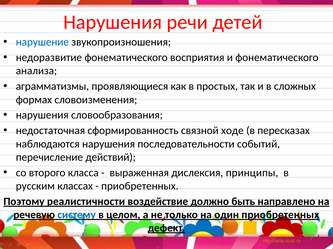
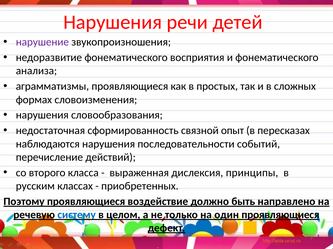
нарушение colour: blue -> purple (42, 42)
ходе: ходе -> опыт (233, 131)
Поэтому реалистичности: реалистичности -> проявляющиеся (86, 202)
один приобретенных: приобретенных -> проявляющиеся (280, 215)
